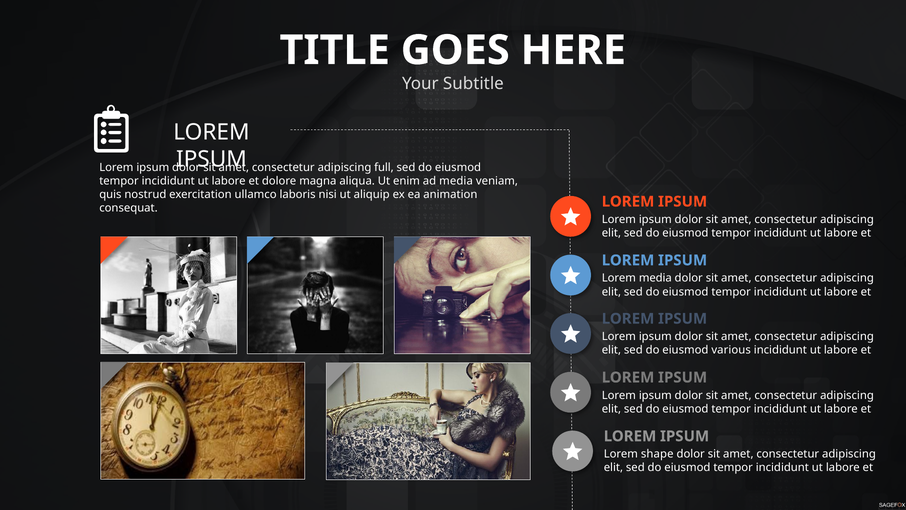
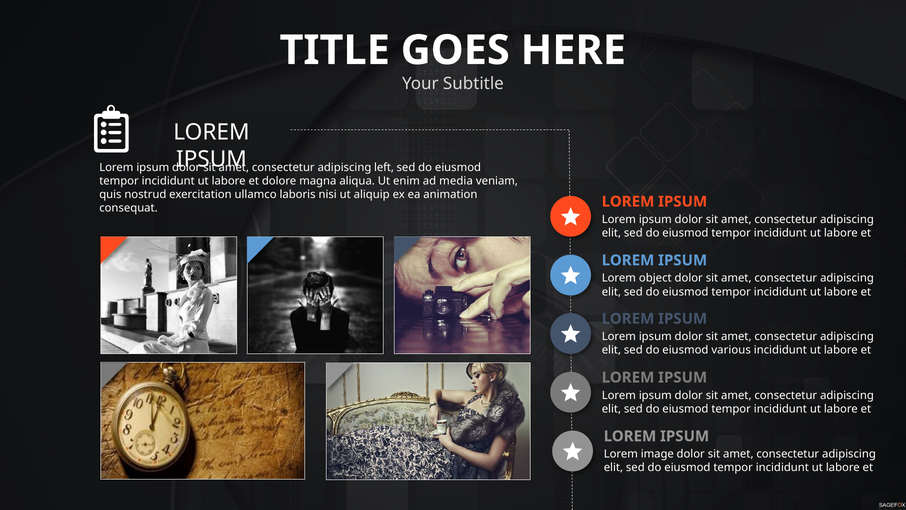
full: full -> left (384, 167)
Lorem media: media -> object (655, 278)
shape: shape -> image (657, 454)
